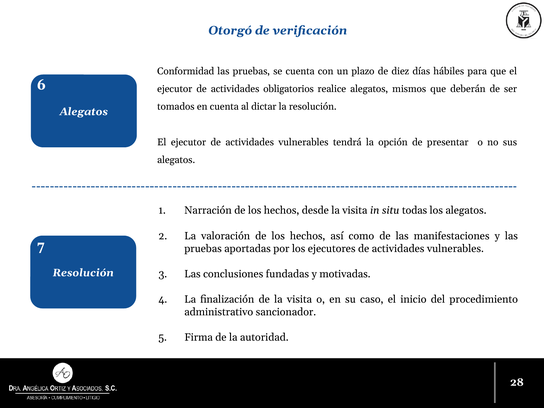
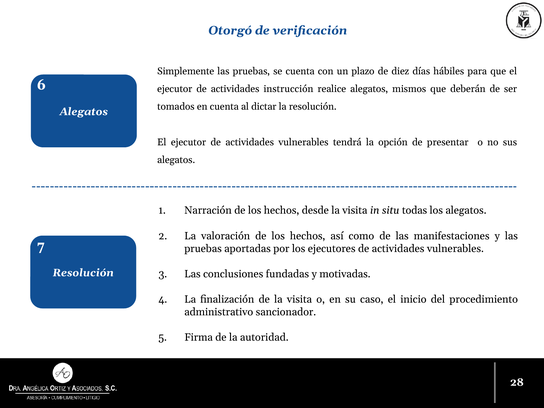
Conformidad: Conformidad -> Simplemente (186, 71)
obligatorios: obligatorios -> instrucción (288, 89)
